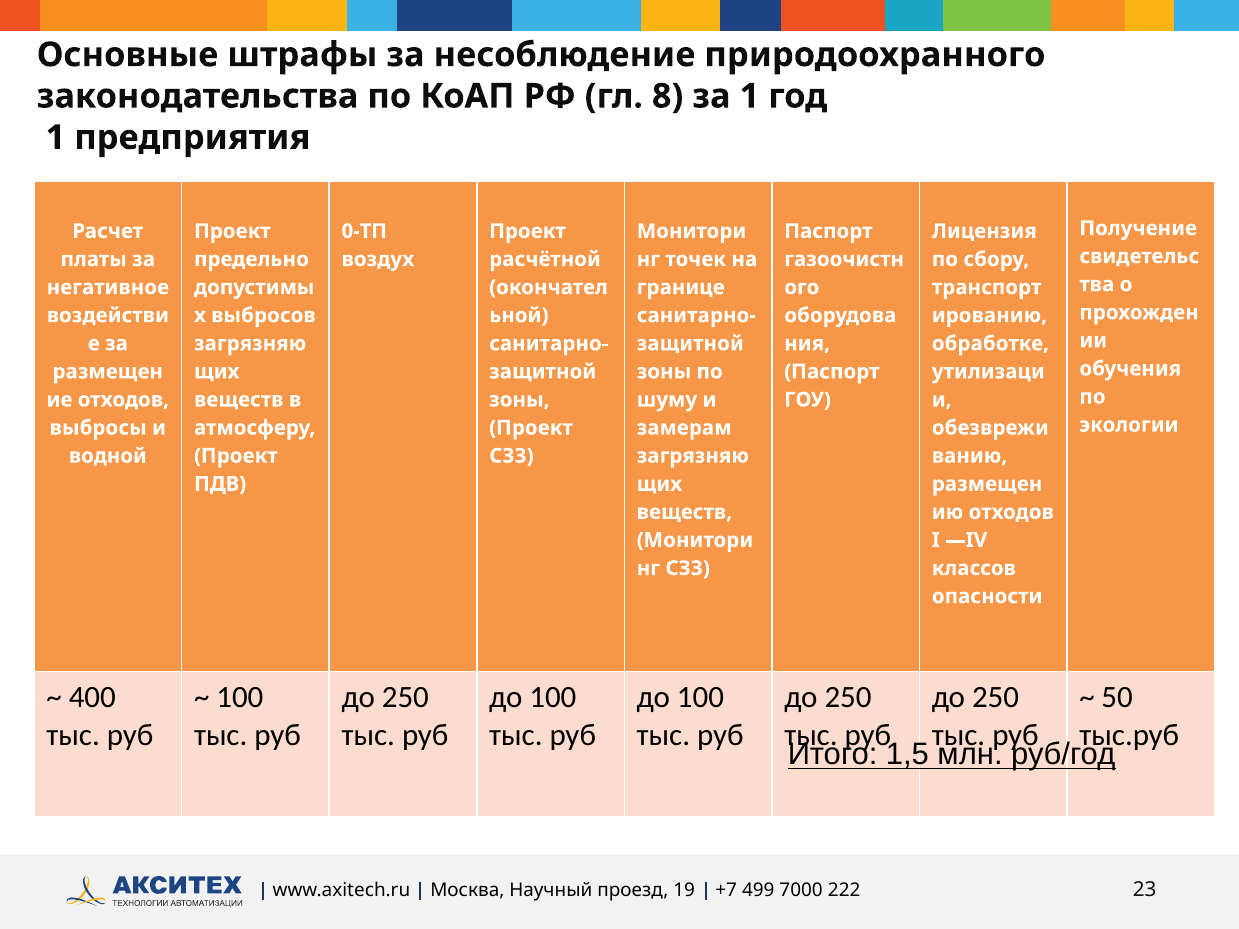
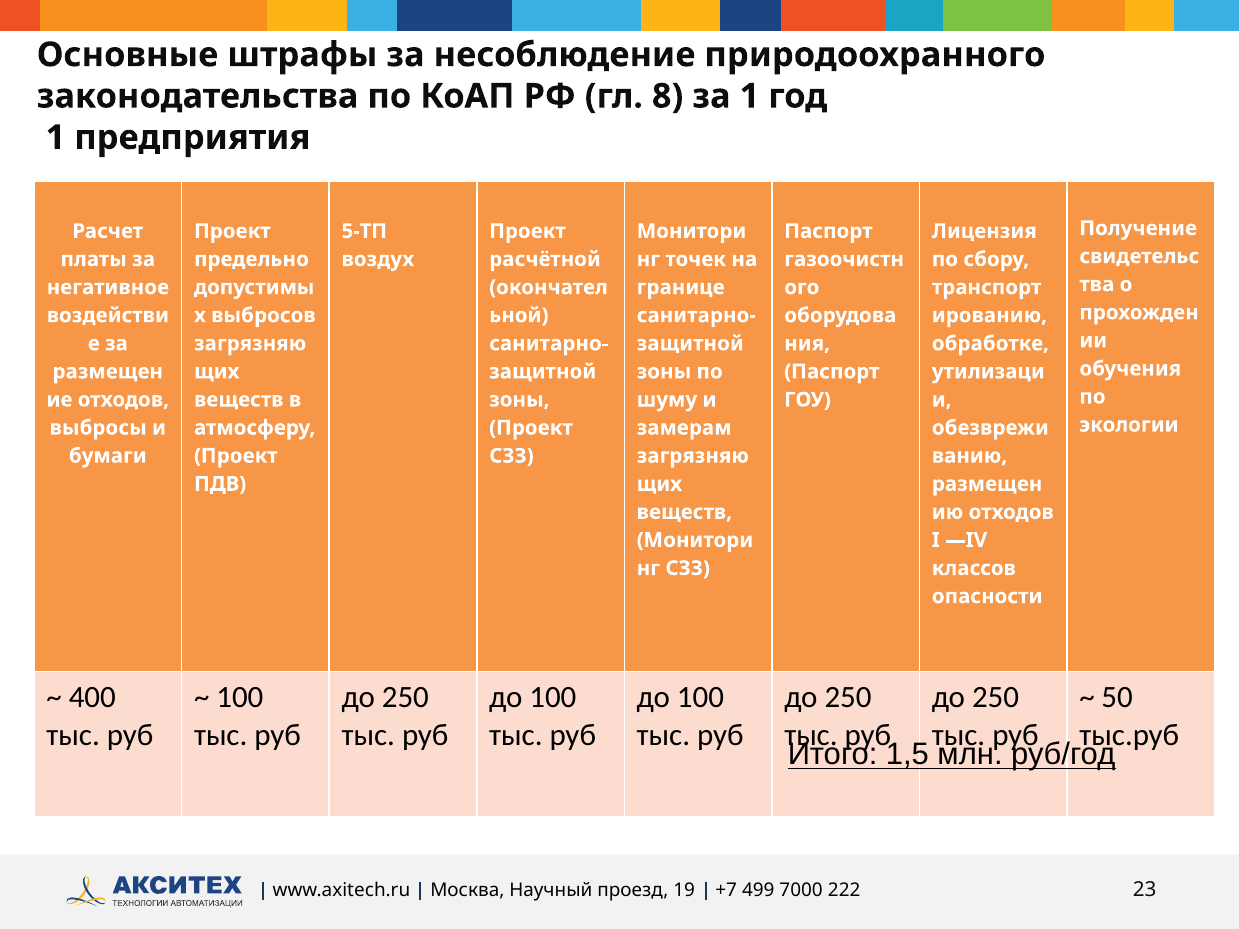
0-ТП: 0-ТП -> 5-ТП (364, 231)
водной: водной -> бумаги (108, 456)
